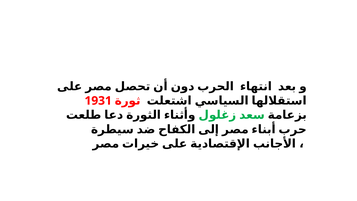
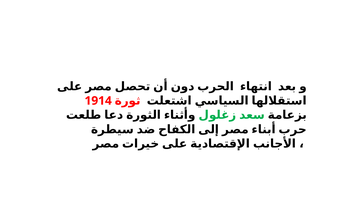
1931: 1931 -> 1914 (98, 101)
